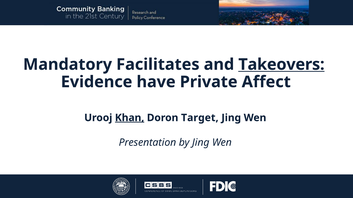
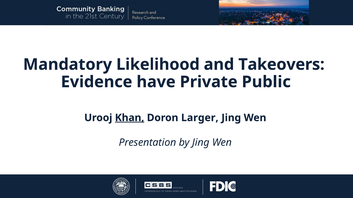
Facilitates: Facilitates -> Likelihood (158, 65)
Takeovers underline: present -> none (281, 65)
Affect: Affect -> Public (266, 82)
Target: Target -> Larger (200, 118)
